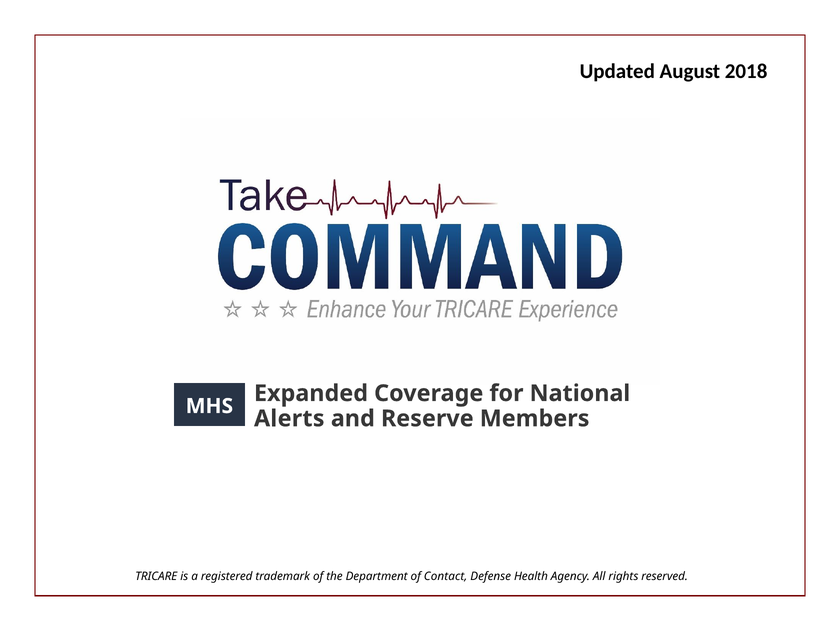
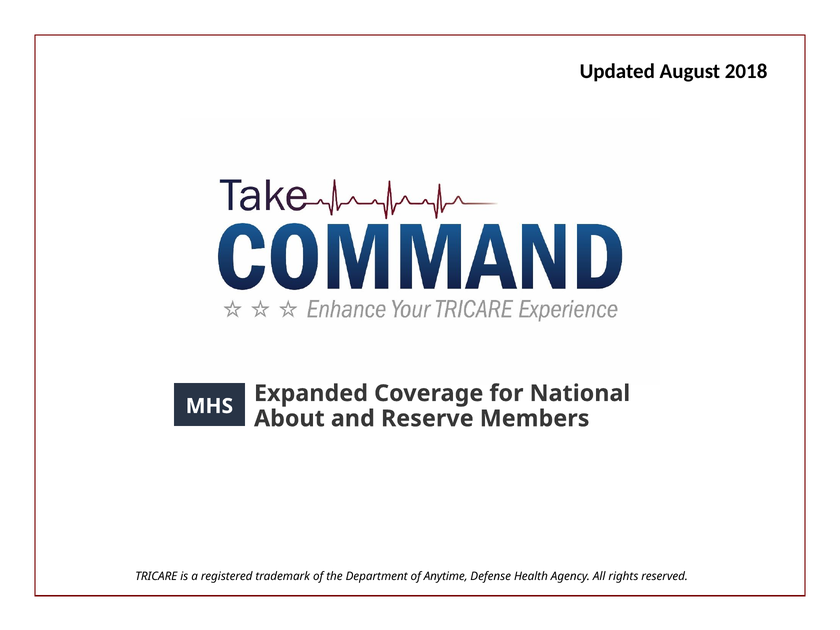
Alerts: Alerts -> About (289, 419)
Contact: Contact -> Anytime (446, 576)
